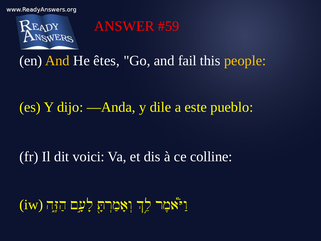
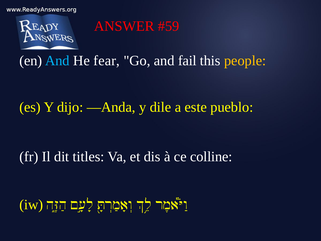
And colour: yellow -> light blue (57, 61)
êtes: êtes -> fear (107, 61)
voici: voici -> titles (89, 157)
